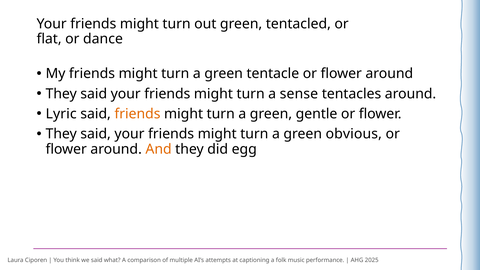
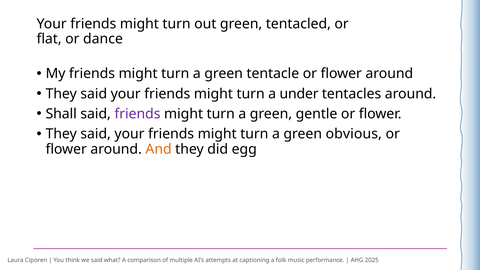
sense: sense -> under (299, 94)
Lyric: Lyric -> Shall (61, 114)
friends colour: orange -> purple (137, 114)
